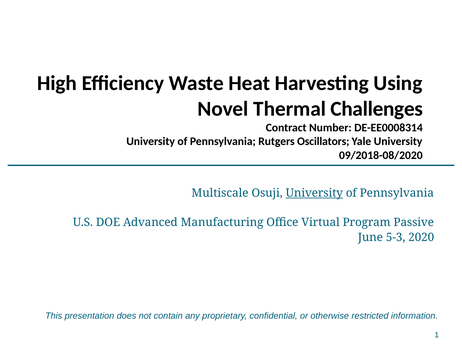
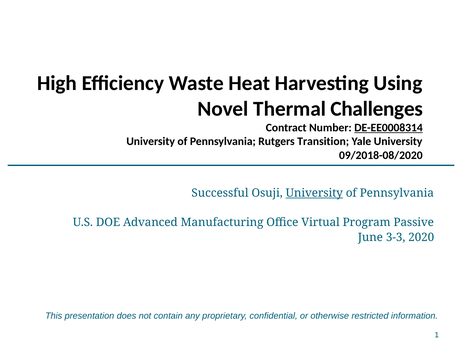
DE-EE0008314 underline: none -> present (388, 128)
Oscillators: Oscillators -> Transition (323, 142)
Multiscale: Multiscale -> Successful (220, 193)
5-3: 5-3 -> 3-3 (396, 238)
